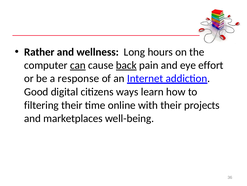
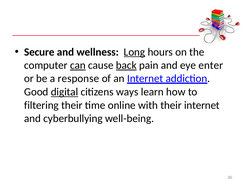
Rather: Rather -> Secure (39, 52)
Long underline: none -> present (134, 52)
effort: effort -> enter (211, 65)
digital underline: none -> present (64, 92)
their projects: projects -> internet (202, 105)
marketplaces: marketplaces -> cyberbullying (73, 118)
